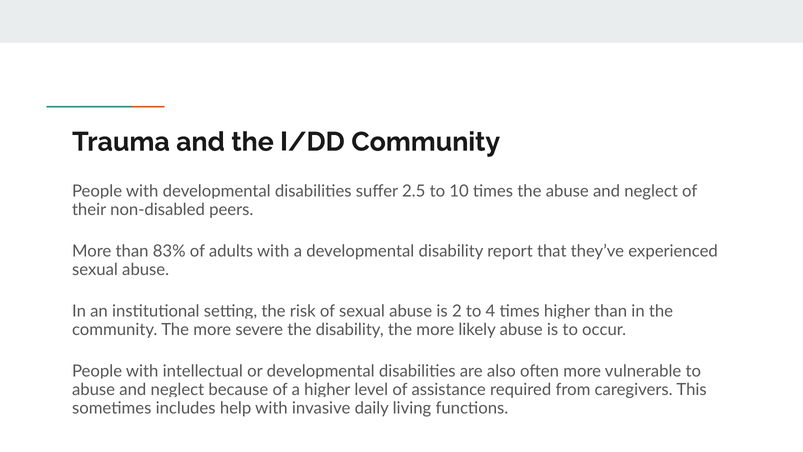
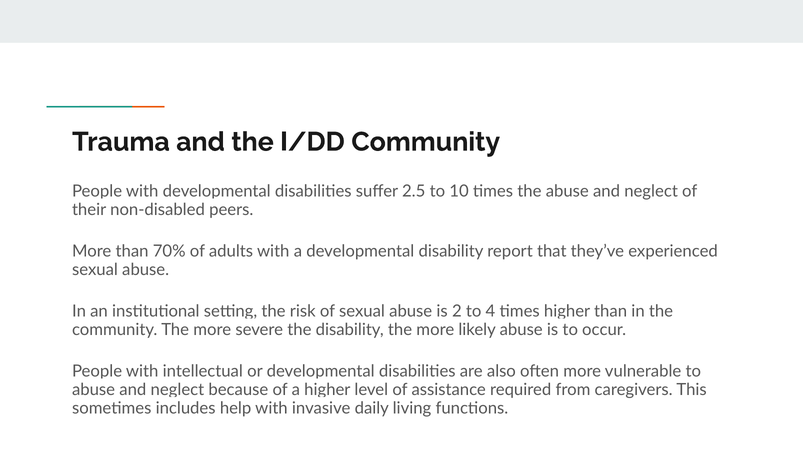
83%: 83% -> 70% (169, 251)
